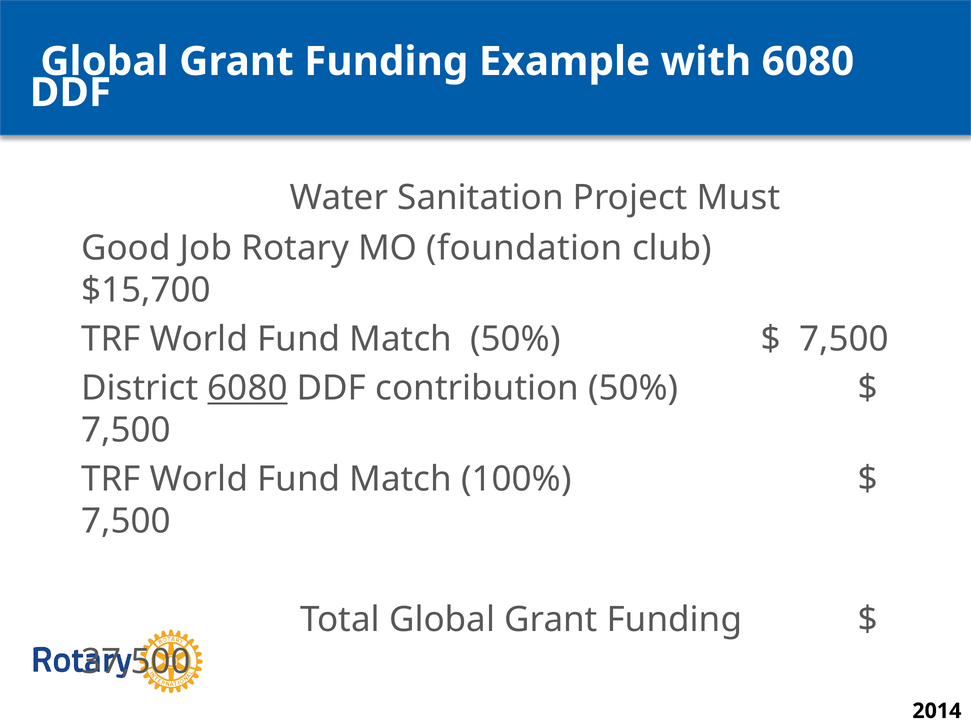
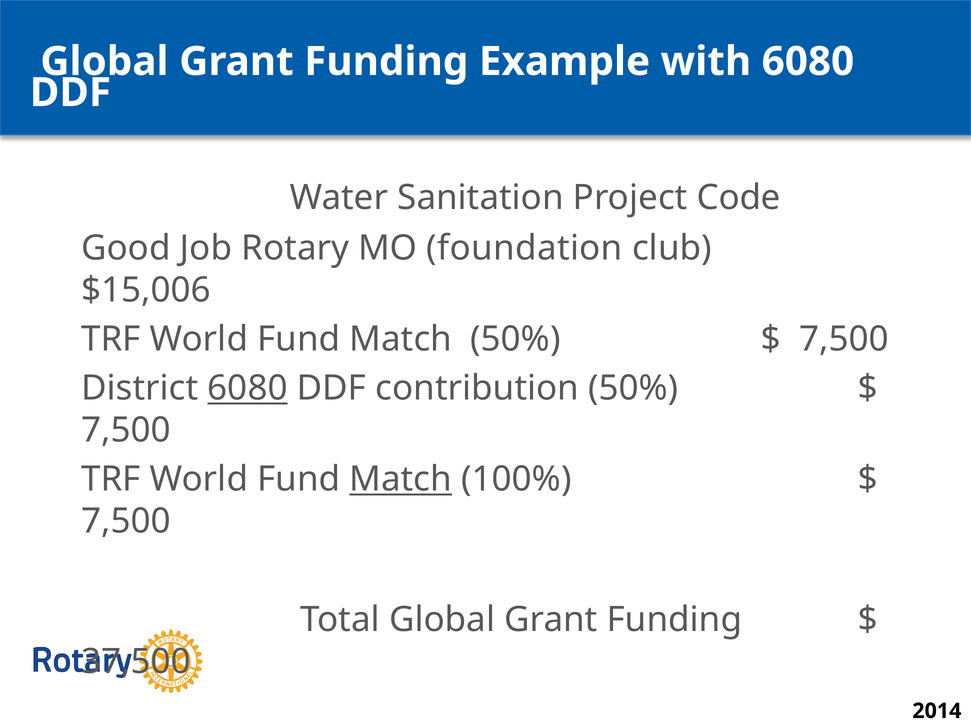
Must: Must -> Code (739, 198)
$15,700: $15,700 -> $15,006 (146, 290)
Match underline: none -> present (401, 480)
